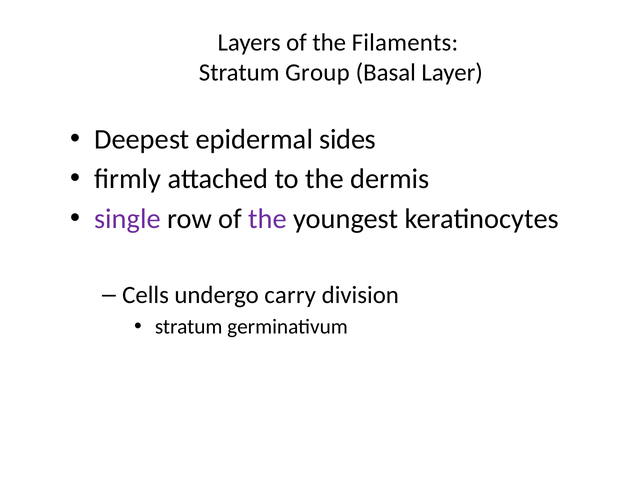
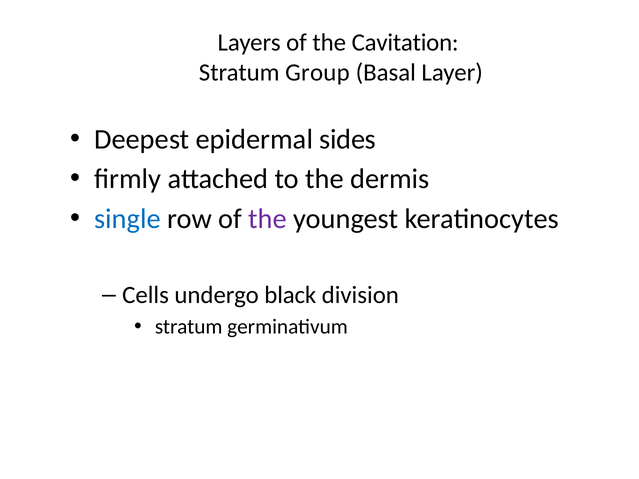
Filaments: Filaments -> Cavitation (405, 43)
single colour: purple -> blue (128, 219)
carry: carry -> black (290, 295)
